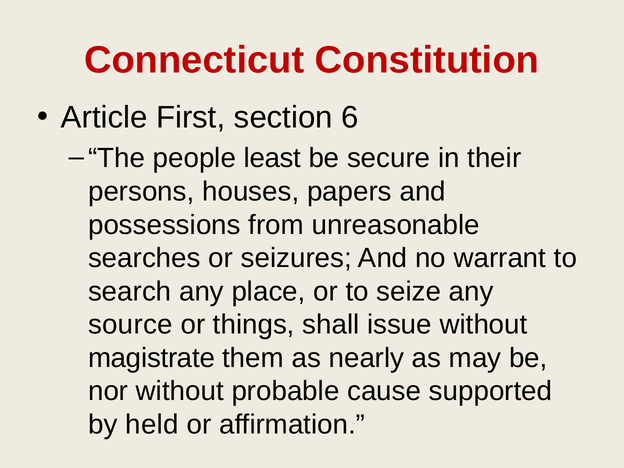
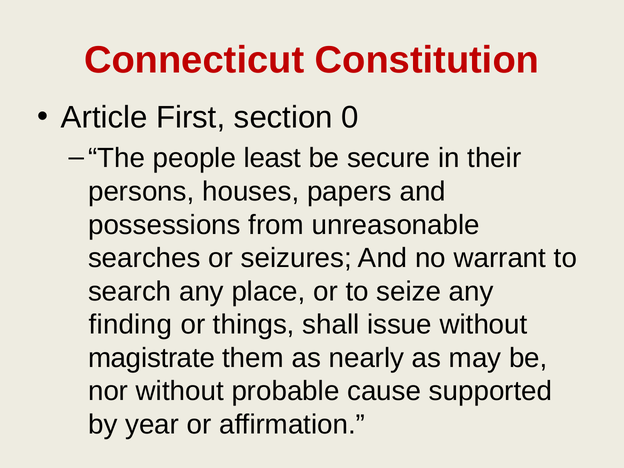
6: 6 -> 0 (350, 118)
source: source -> finding (130, 325)
held: held -> year (152, 425)
